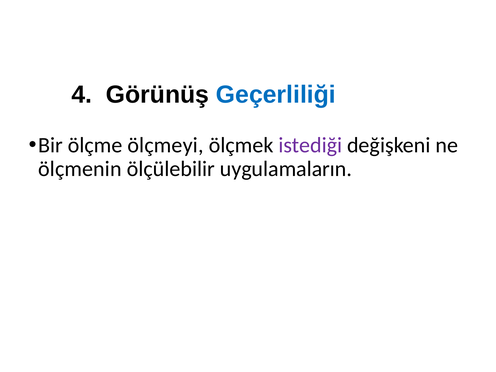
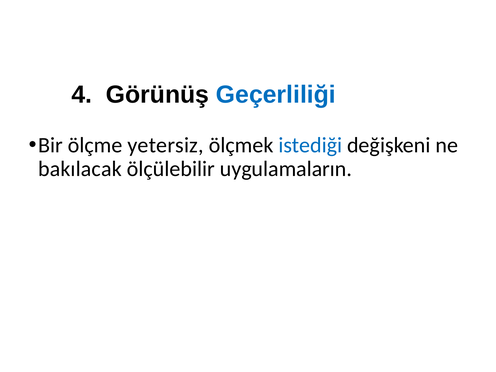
ölçmeyi: ölçmeyi -> yetersiz (165, 145)
istediği colour: purple -> blue (310, 145)
ölçmenin: ölçmenin -> bakılacak (80, 169)
